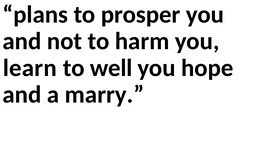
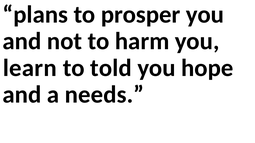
well: well -> told (111, 68)
marry: marry -> needs (104, 95)
